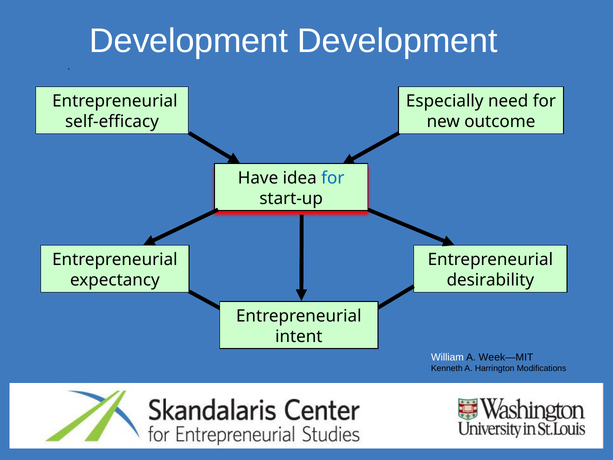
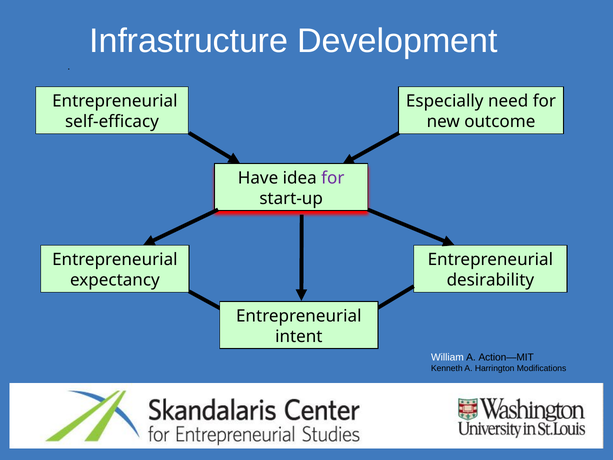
Development: Development -> Infrastructure (189, 41)
for colour: blue -> purple (333, 178)
Week—MIT: Week—MIT -> Action—MIT (506, 357)
